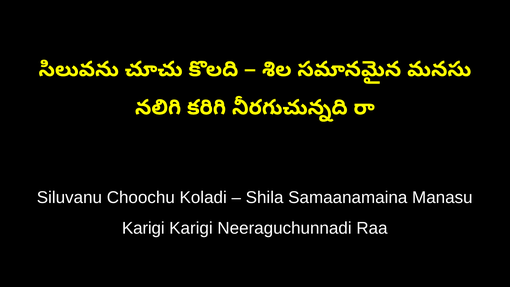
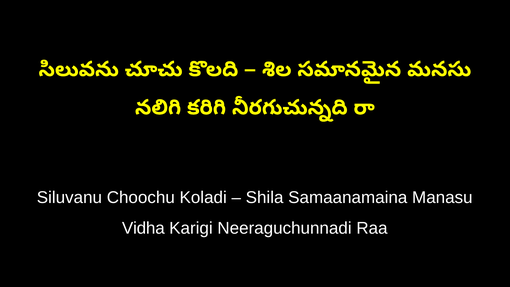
Karigi: Karigi -> Vidha (143, 228)
